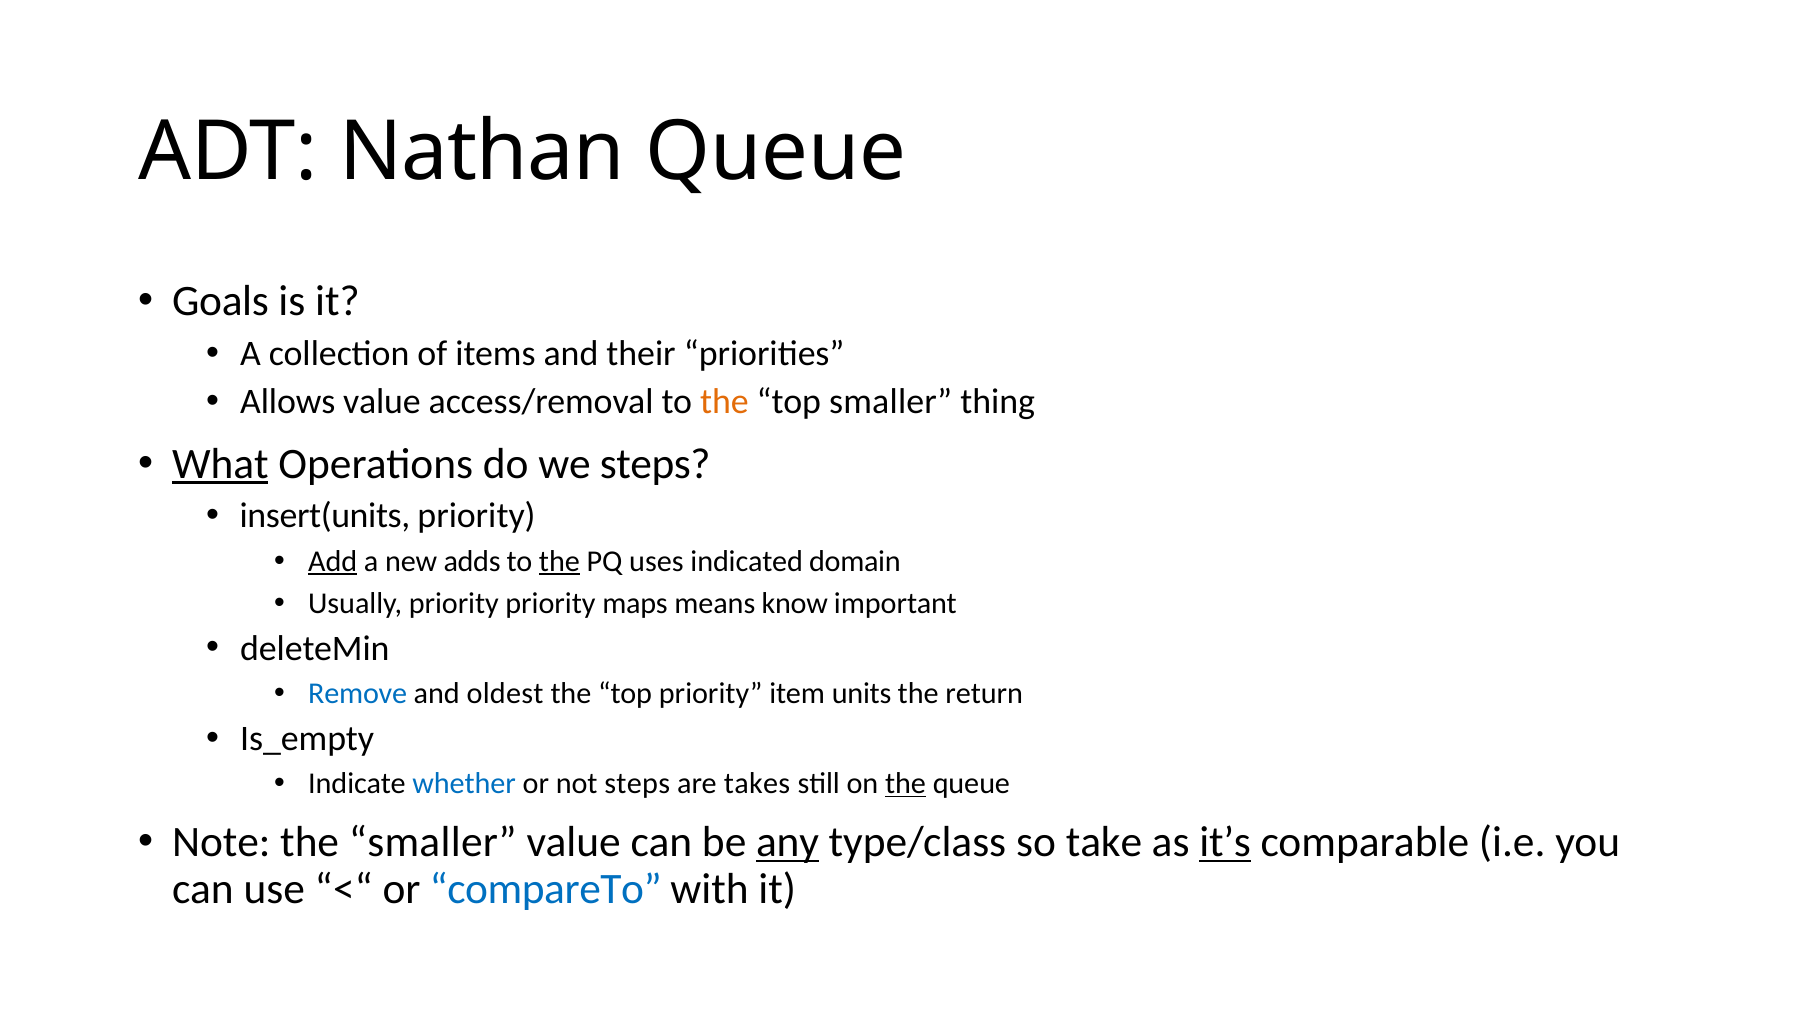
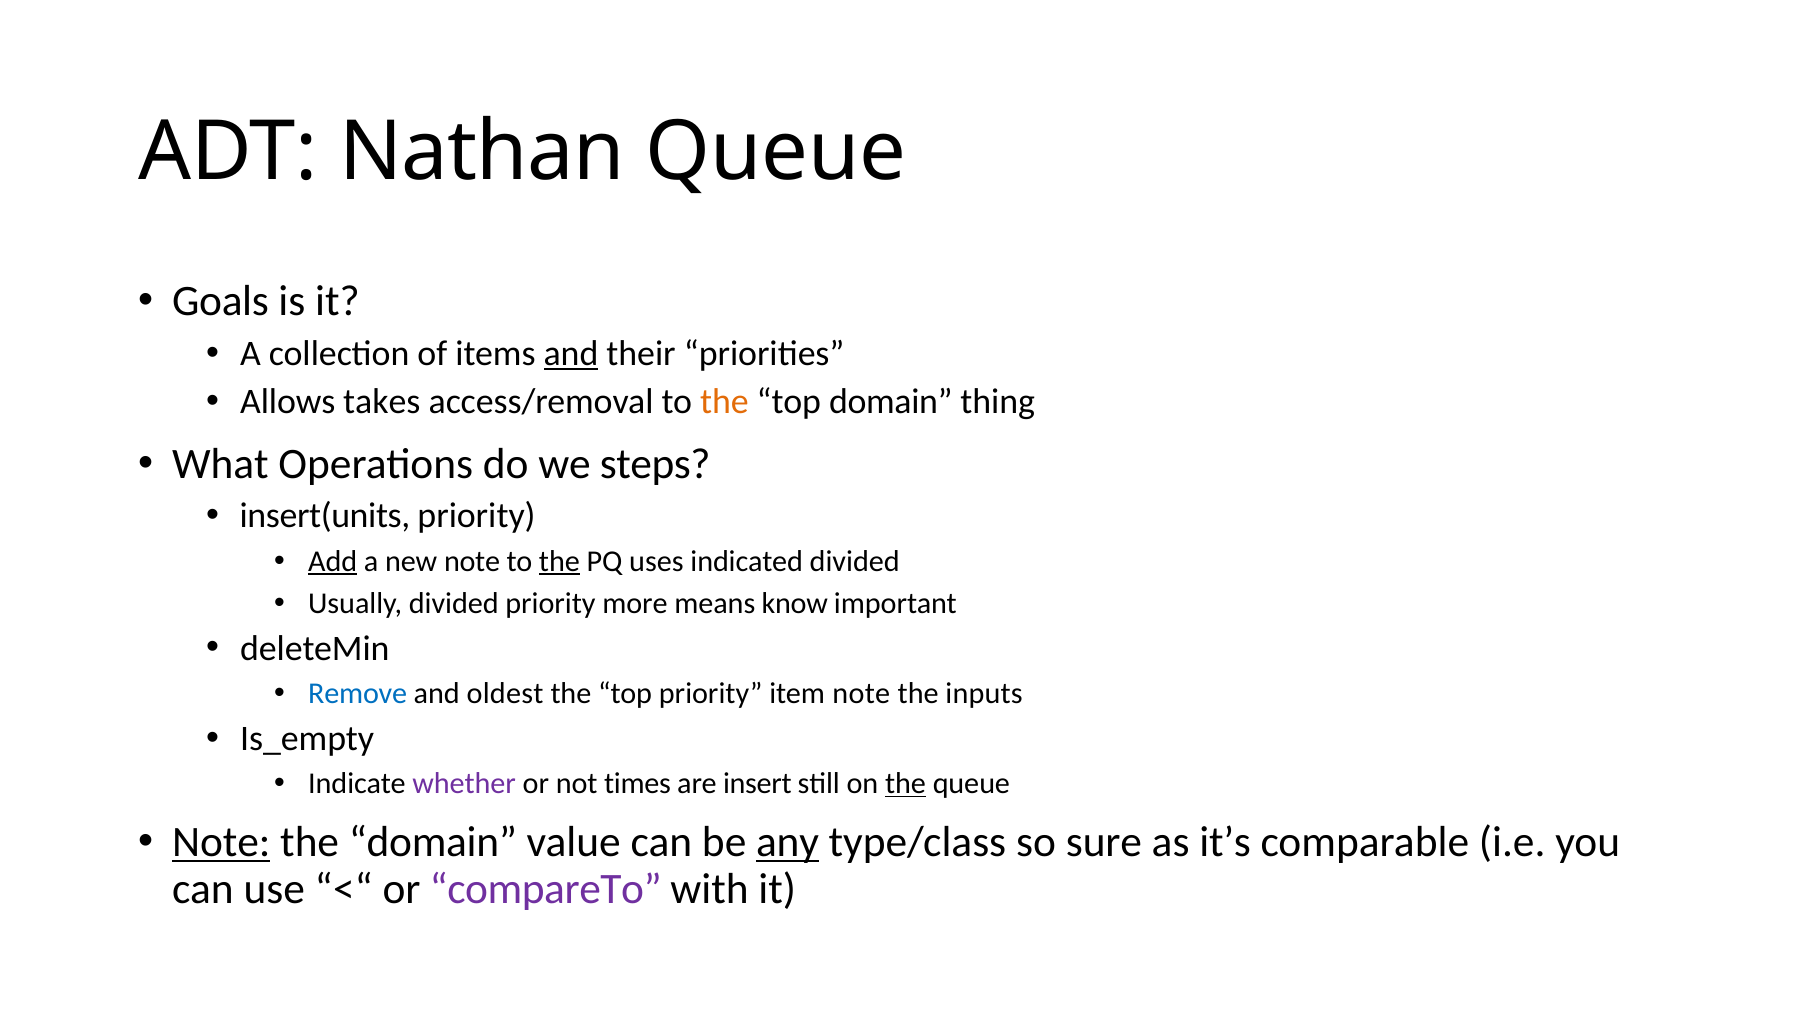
and underline: none -> present (571, 354)
Allows value: value -> takes (382, 402)
top smaller: smaller -> domain (891, 402)
What underline: present -> none (220, 464)
new adds: adds -> note (472, 561)
indicated domain: domain -> divided (855, 561)
Usually priority: priority -> divided (454, 603)
maps: maps -> more (635, 603)
item units: units -> note (861, 693)
return: return -> inputs (984, 693)
whether colour: blue -> purple (464, 783)
not steps: steps -> times (638, 783)
takes: takes -> insert (757, 783)
Note underline: none -> present (221, 842)
the smaller: smaller -> domain (433, 842)
take: take -> sure (1104, 842)
it’s underline: present -> none (1225, 842)
compareTo colour: blue -> purple (546, 889)
